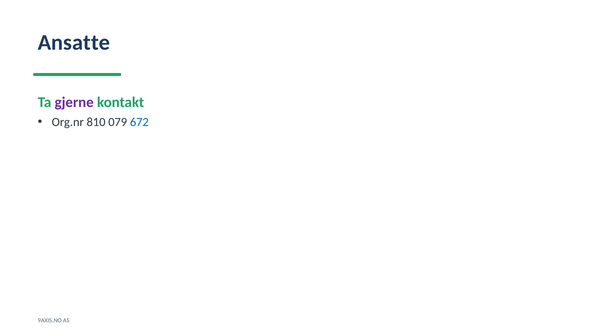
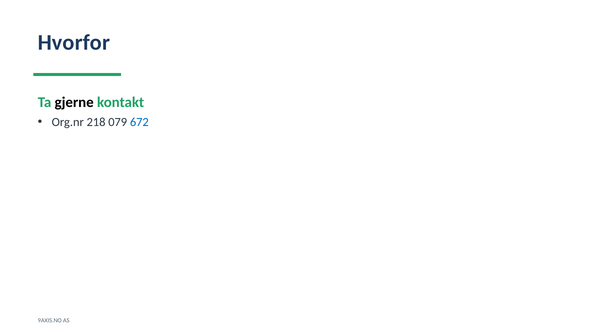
Ansatte: Ansatte -> Hvorfor (74, 42)
gjerne colour: purple -> black (74, 102)
810: 810 -> 218 (96, 122)
